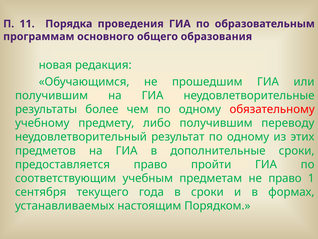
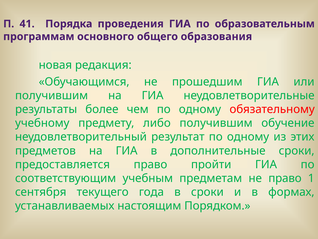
11: 11 -> 41 (27, 24)
переводу: переводу -> обучение (288, 123)
